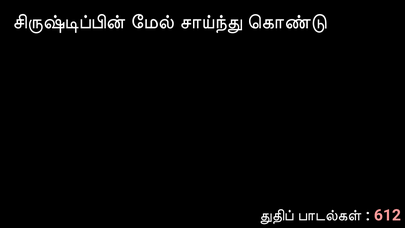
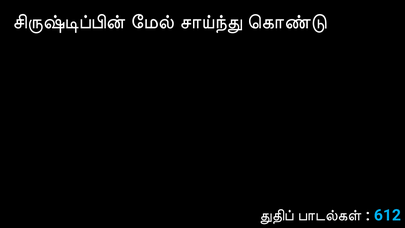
612 colour: pink -> light blue (387, 215)
